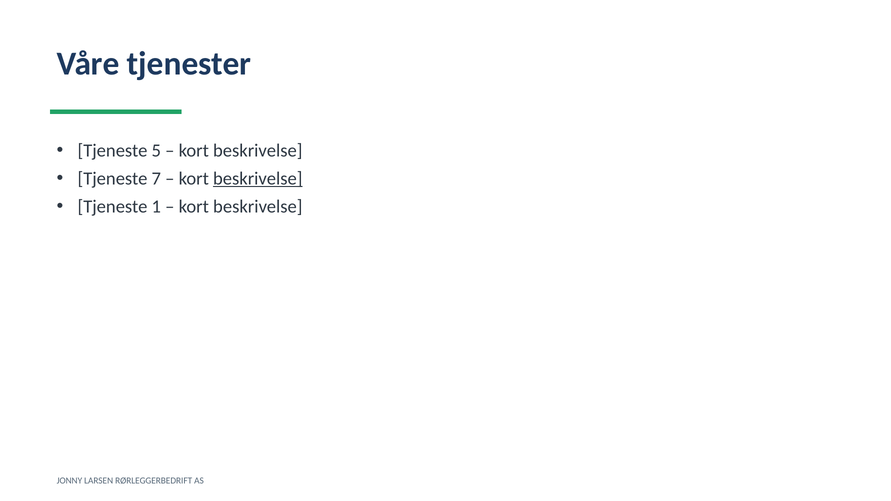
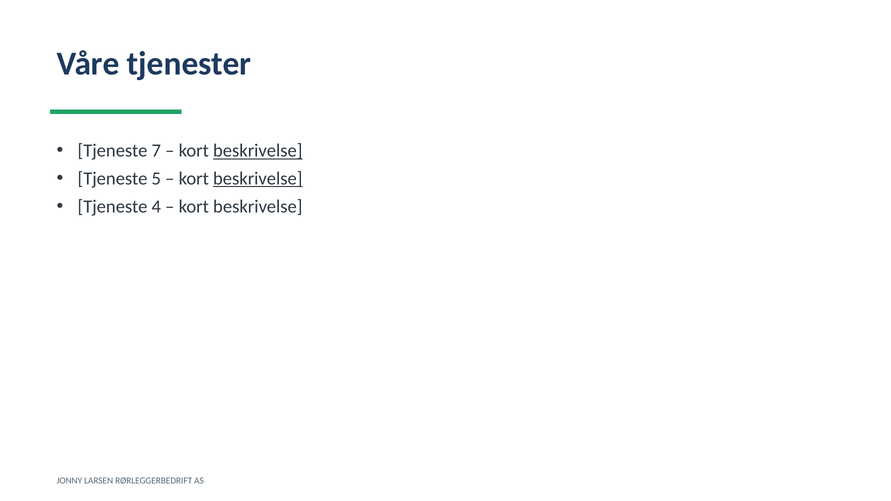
5: 5 -> 7 (156, 151)
beskrivelse underline: none -> present (258, 151)
7: 7 -> 5 (156, 179)
1: 1 -> 4 (156, 207)
